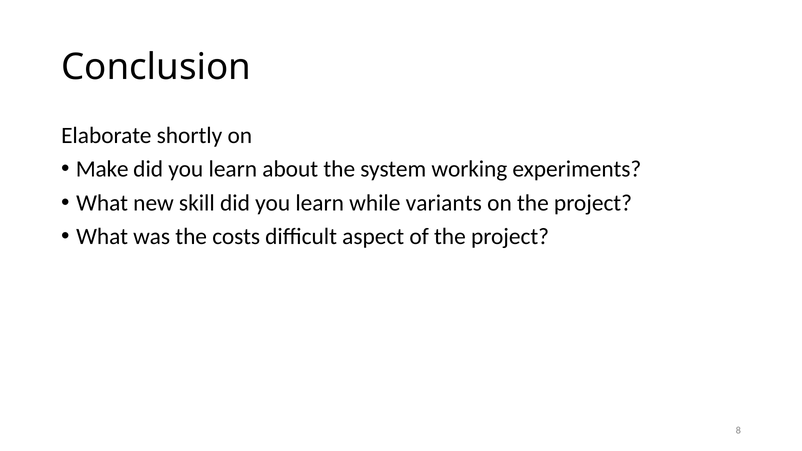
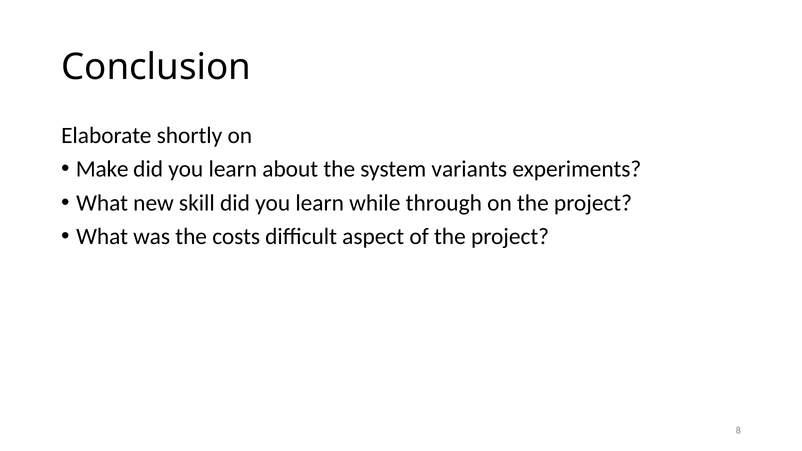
working: working -> variants (469, 169)
variants: variants -> through (444, 203)
